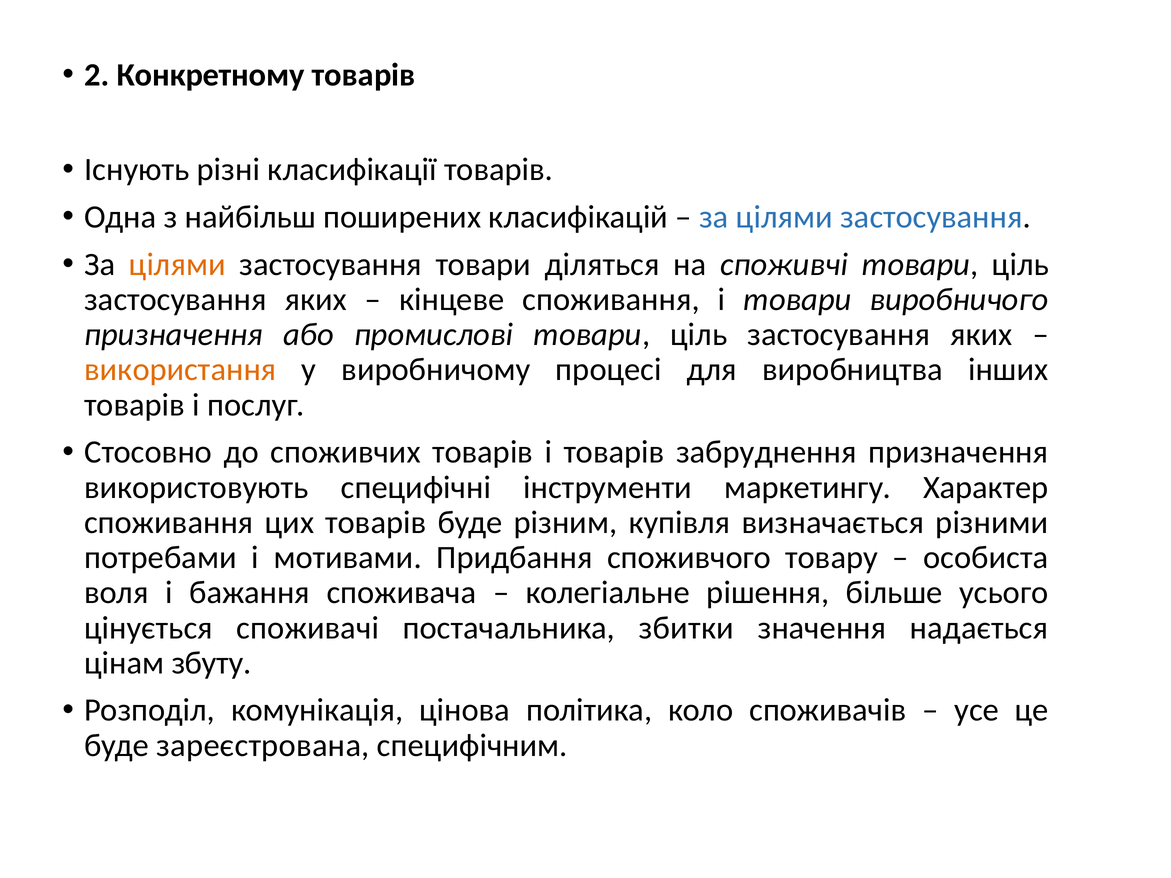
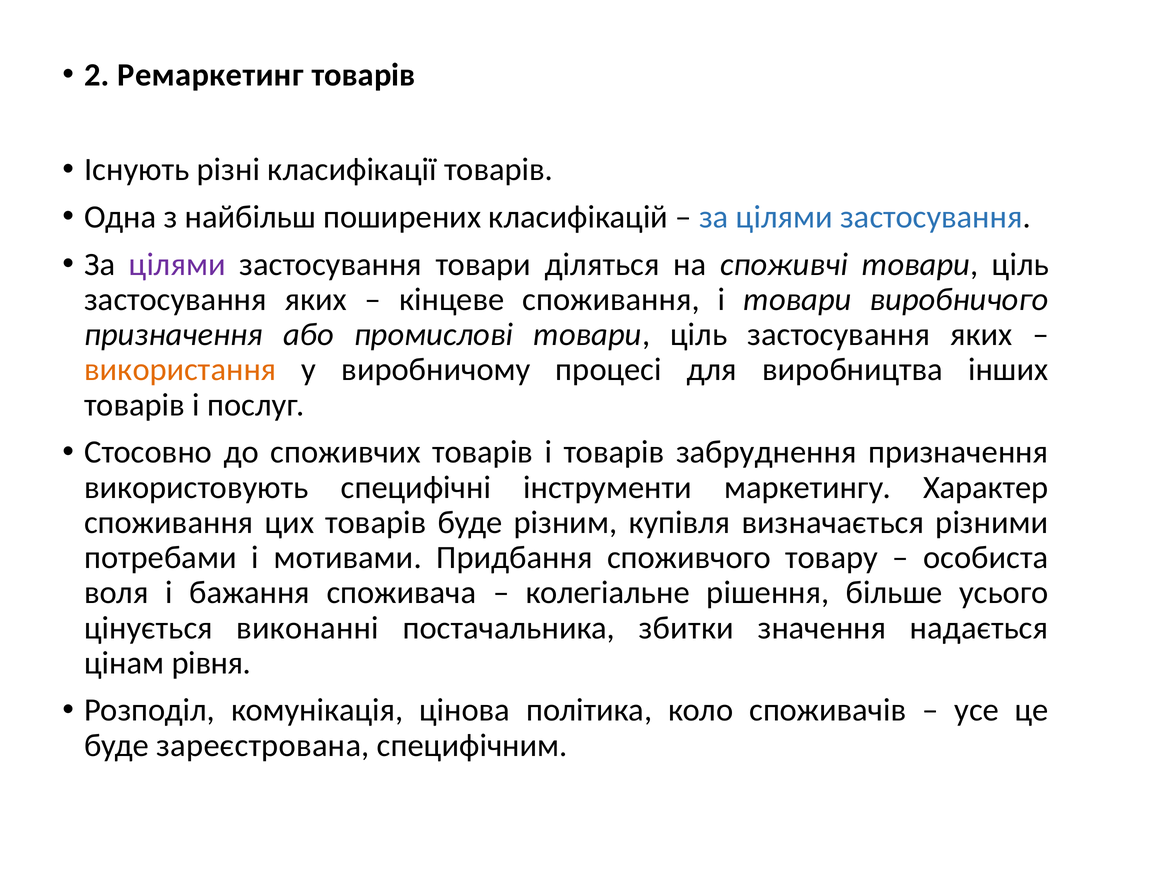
Конкретному: Конкретному -> Ремаркетинг (210, 75)
цілями colour: orange -> purple (177, 264)
споживачі: споживачі -> виконанні (308, 628)
збуту: збуту -> рівня (211, 663)
